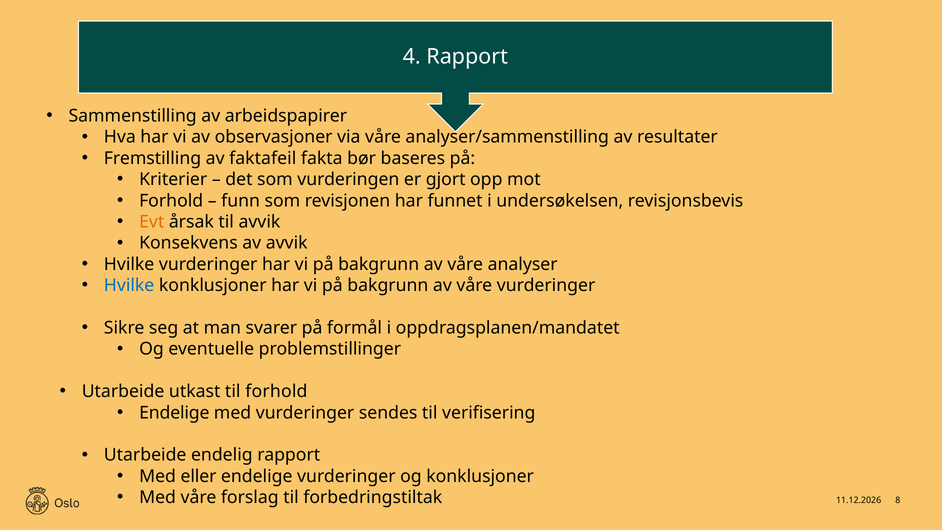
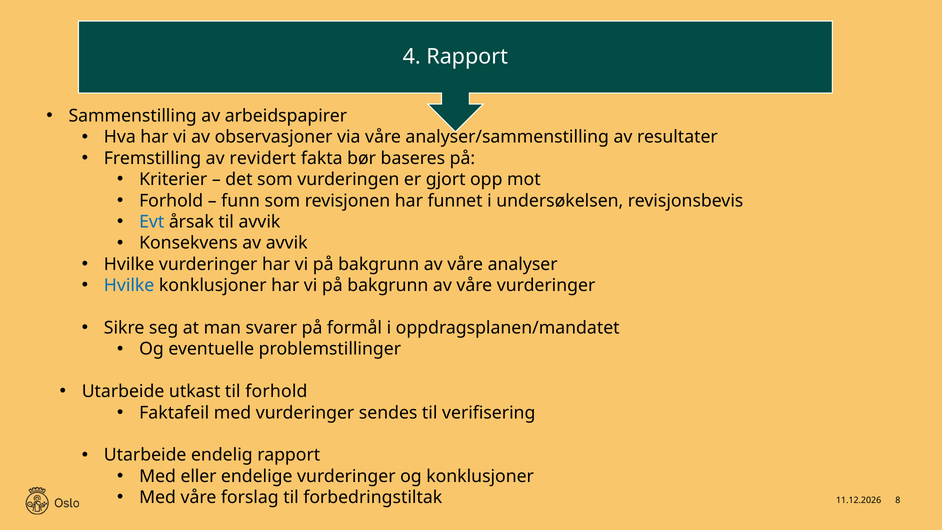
faktafeil: faktafeil -> revidert (263, 158)
Evt colour: orange -> blue (152, 222)
Endelige: Endelige -> Faktafeil (174, 413)
